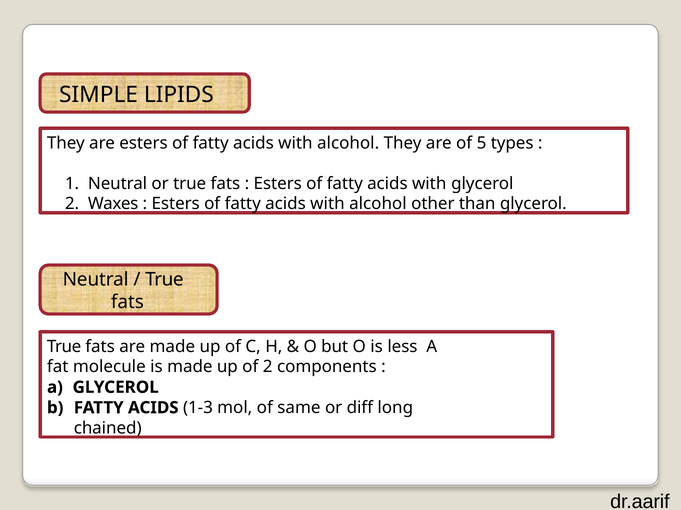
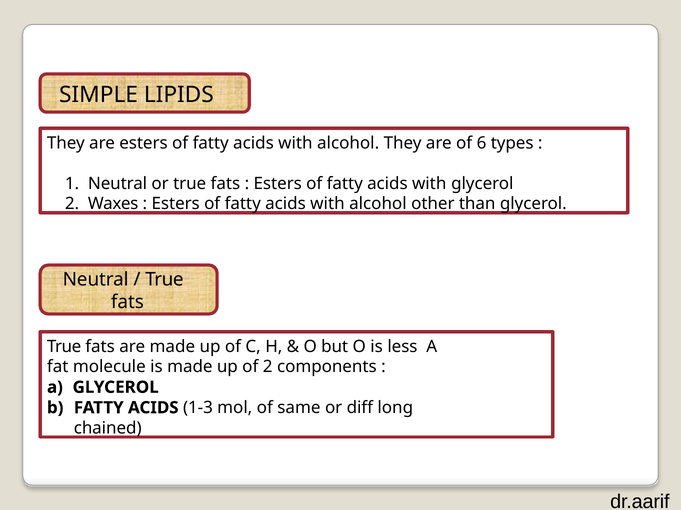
5: 5 -> 6 (482, 143)
